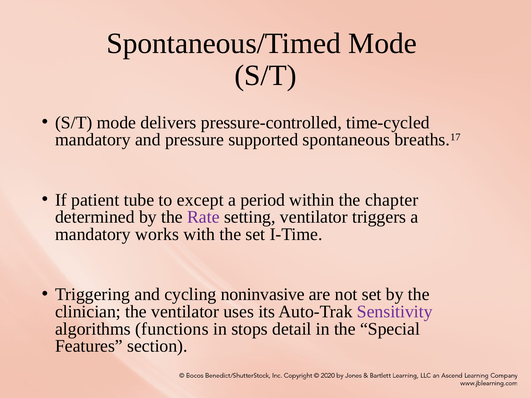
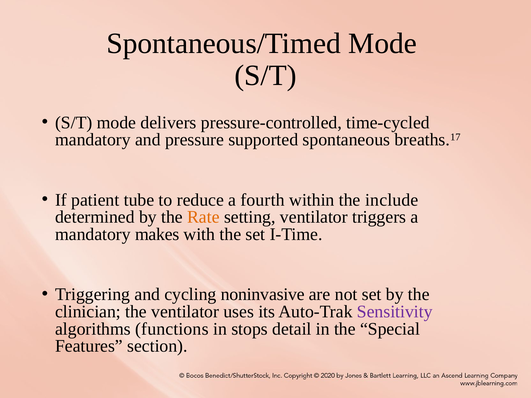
except: except -> reduce (200, 200)
period: period -> fourth (263, 200)
chapter: chapter -> include (392, 200)
Rate colour: purple -> orange (203, 217)
works: works -> makes (157, 234)
